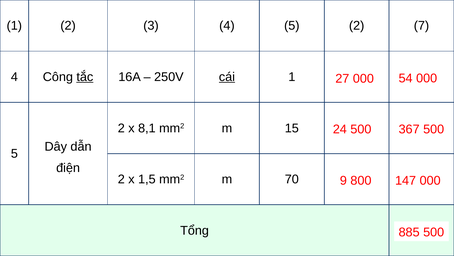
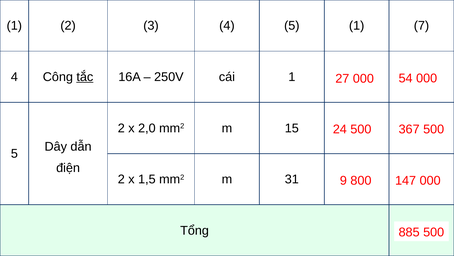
5 2: 2 -> 1 (357, 26)
cái underline: present -> none (227, 77)
8,1: 8,1 -> 2,0 (147, 128)
70: 70 -> 31 (292, 179)
